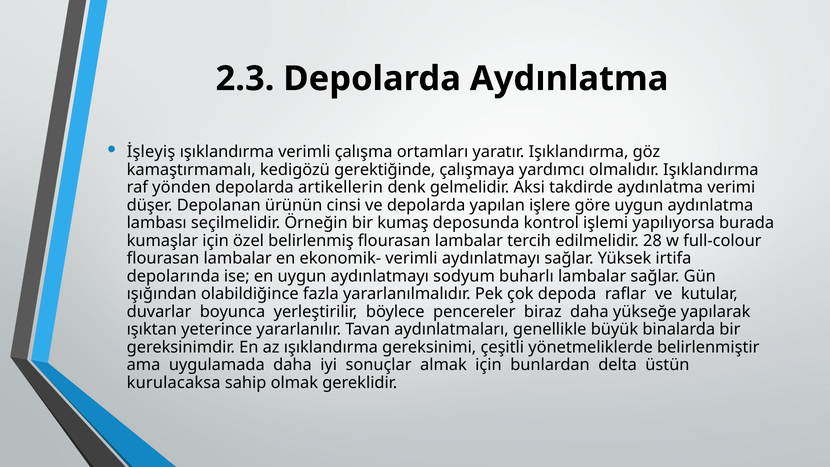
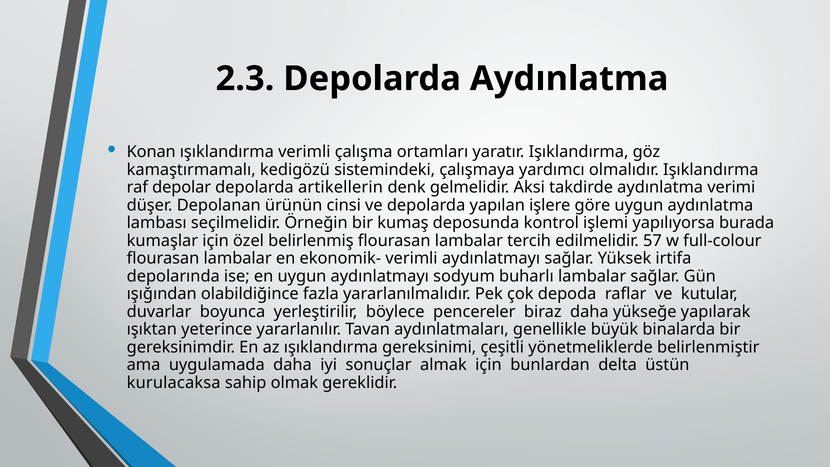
İşleyiş: İşleyiş -> Konan (151, 152)
gerektiğinde: gerektiğinde -> sistemindeki (385, 170)
yönden: yönden -> depolar (182, 187)
28: 28 -> 57 (652, 241)
